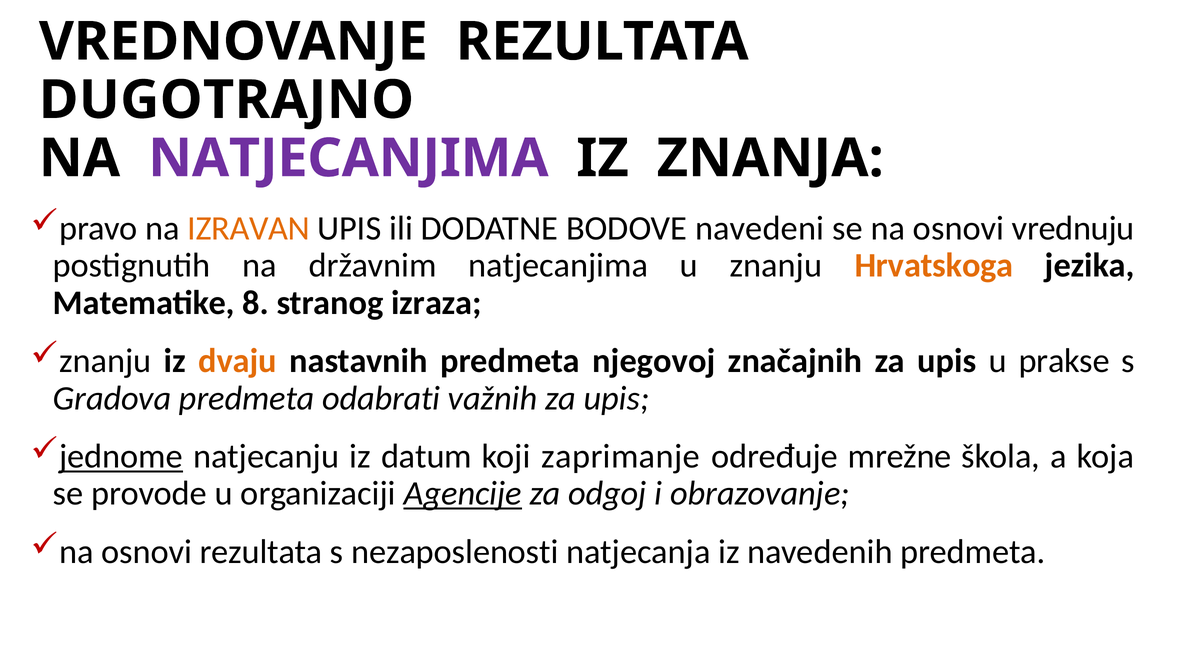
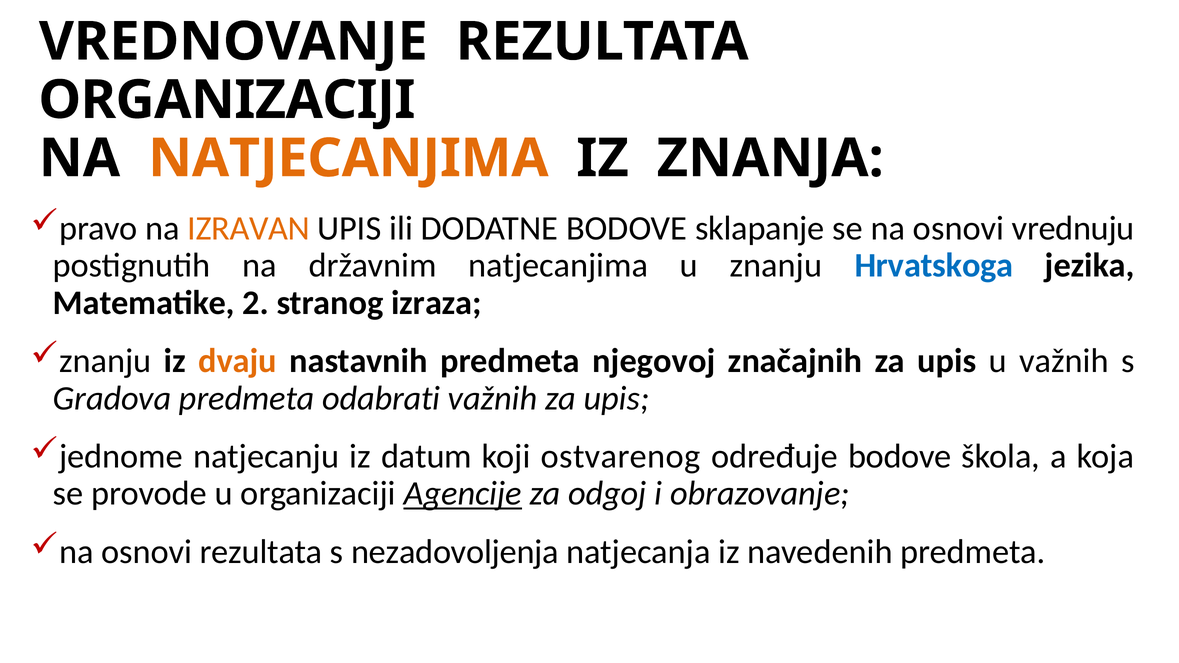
DUGOTRAJNO: DUGOTRAJNO -> ORGANIZACIJI (227, 100)
NATJECANJIMA colour: purple -> orange (348, 158)
navedeni: navedeni -> sklapanje (760, 229)
Hrvatskoga colour: orange -> blue (934, 266)
8: 8 -> 2 (256, 303)
u prakse: prakse -> važnih (1064, 361)
jednome underline: present -> none (121, 457)
zaprimanje: zaprimanje -> ostvarenog (621, 457)
određuje mrežne: mrežne -> bodove (900, 457)
nezaposlenosti: nezaposlenosti -> nezadovoljenja (455, 552)
